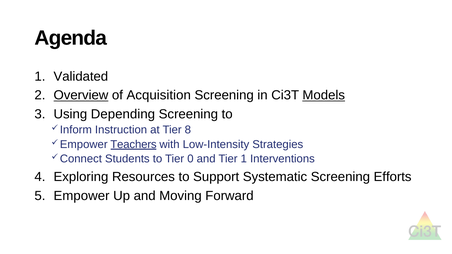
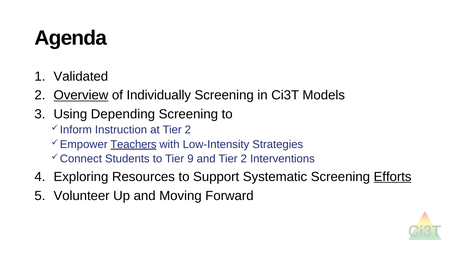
Acquisition: Acquisition -> Individually (159, 95)
Models underline: present -> none (324, 95)
at Tier 8: 8 -> 2 (188, 130)
0: 0 -> 9 (190, 159)
and Tier 1: 1 -> 2 (244, 159)
Efforts underline: none -> present (393, 177)
Empower: Empower -> Volunteer (82, 196)
